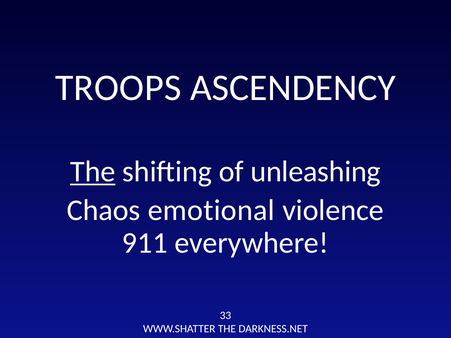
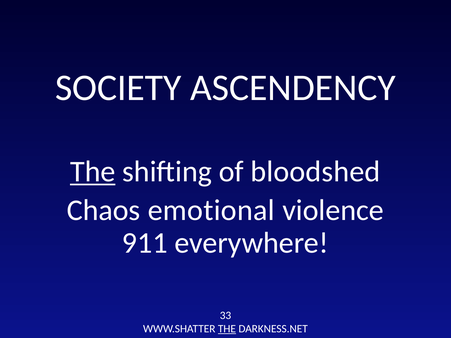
TROOPS: TROOPS -> SOCIETY (118, 88)
unleashing: unleashing -> bloodshed (315, 172)
THE underline: none -> present (227, 329)
